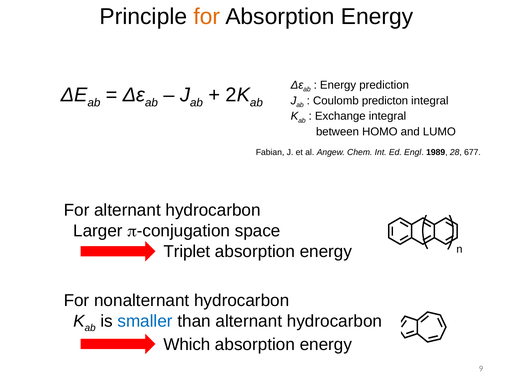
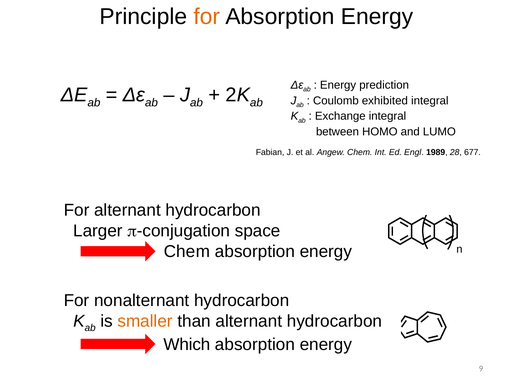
predicton: predicton -> exhibited (385, 100)
Triplet: Triplet -> Chem (187, 251)
smaller colour: blue -> orange (145, 321)
